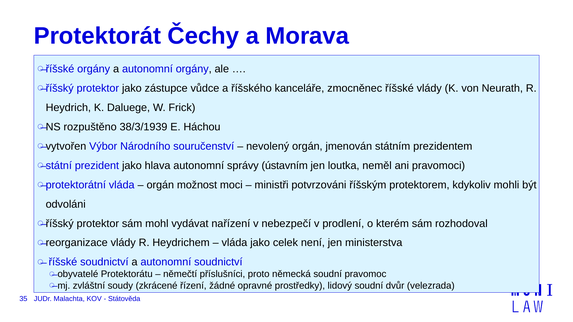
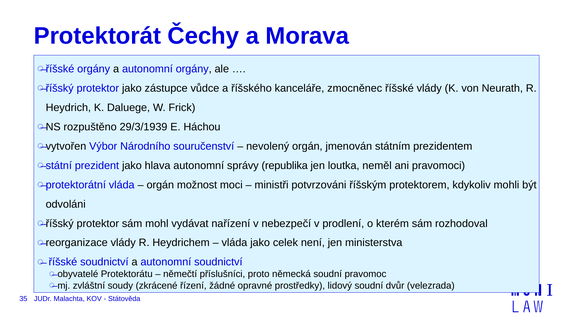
38/3/1939: 38/3/1939 -> 29/3/1939 (144, 127)
ústavním: ústavním -> republika (285, 166)
